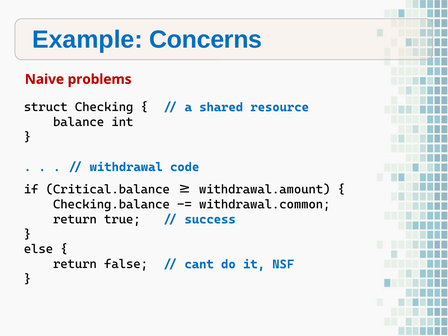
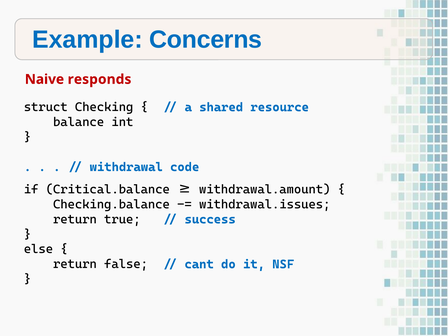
problems: problems -> responds (99, 79)
withdrawal.common: withdrawal.common -> withdrawal.issues (265, 204)
